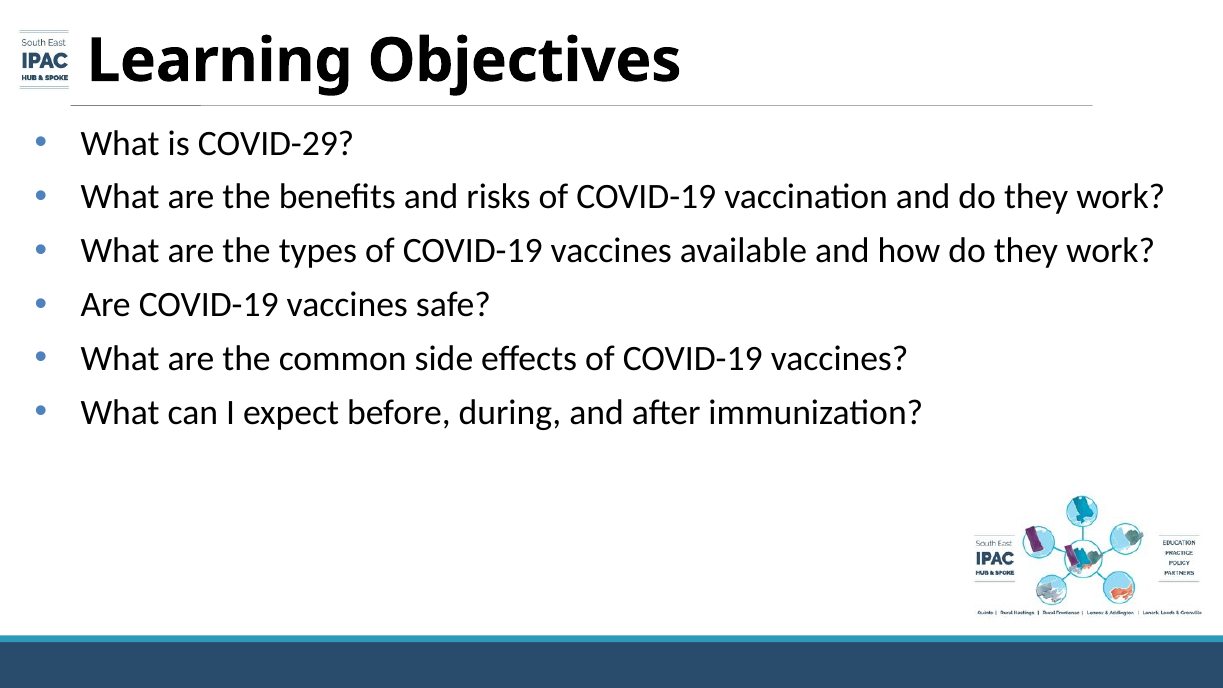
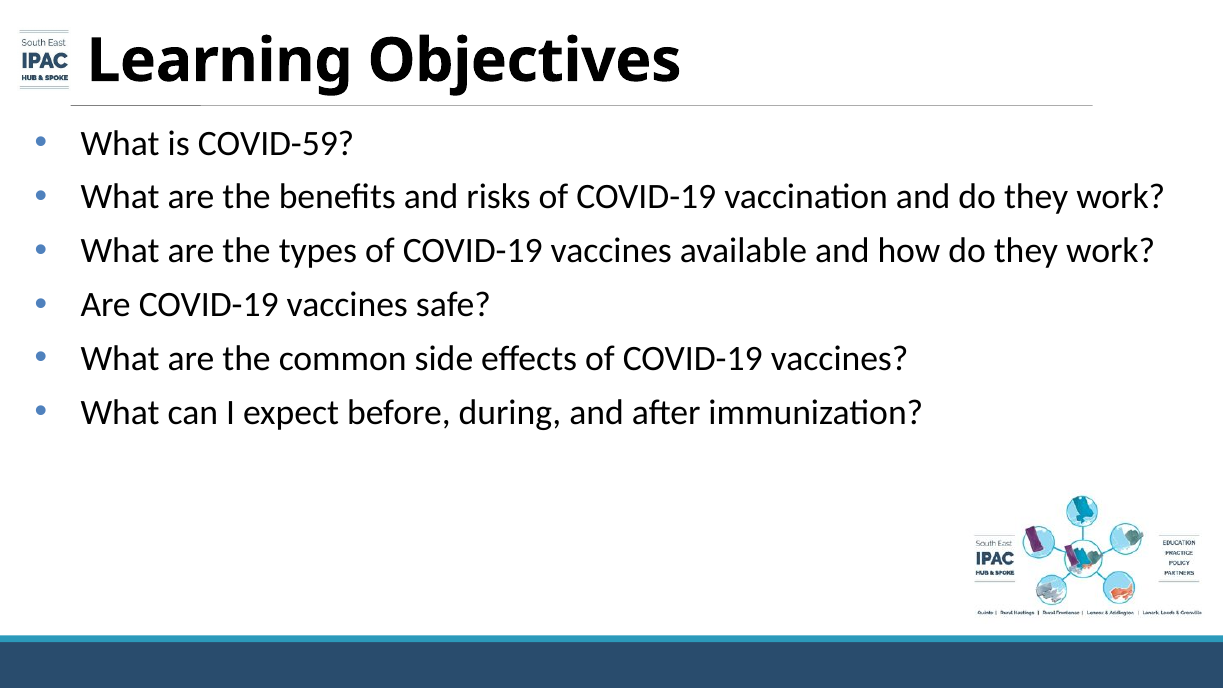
COVID-29: COVID-29 -> COVID-59 (276, 143)
